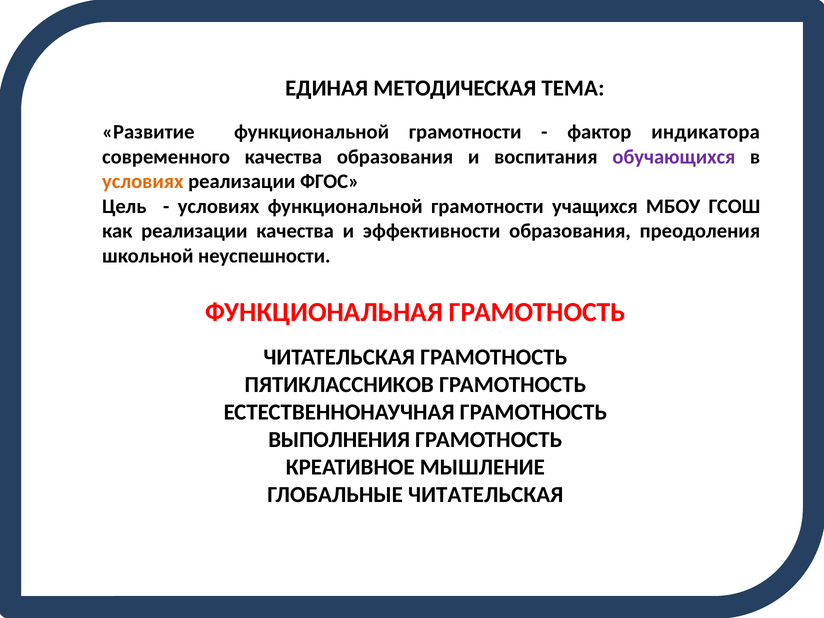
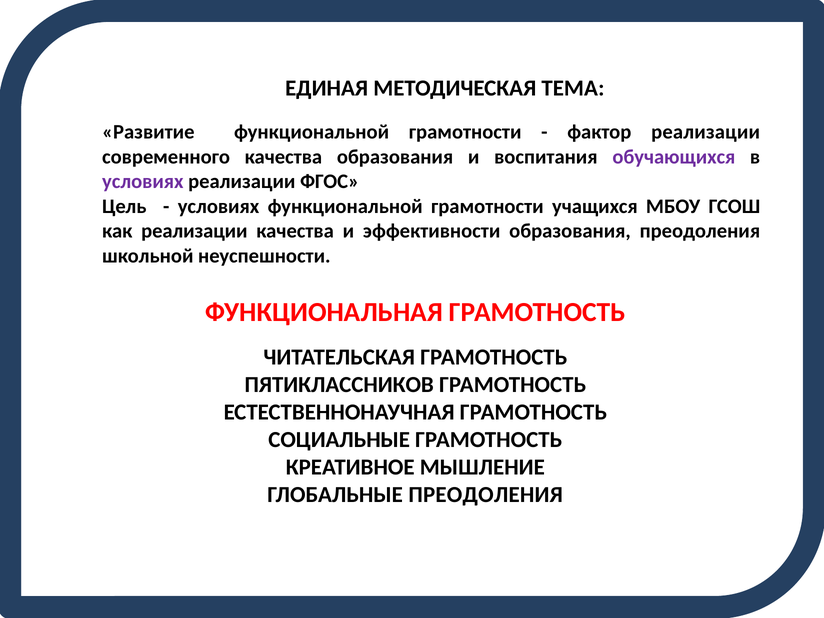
фактор индикатора: индикатора -> реализации (706, 132)
условиях colour: orange -> purple (143, 182)
ВЫПОЛНЕНИЯ: ВЫПОЛНЕНИЯ -> СОЦИАЛЬНЫЕ (339, 440)
ГЛОБАЛЬНЫЕ ЧИТАТЕЛЬСКАЯ: ЧИТАТЕЛЬСКАЯ -> ПРЕОДОЛЕНИЯ (486, 495)
